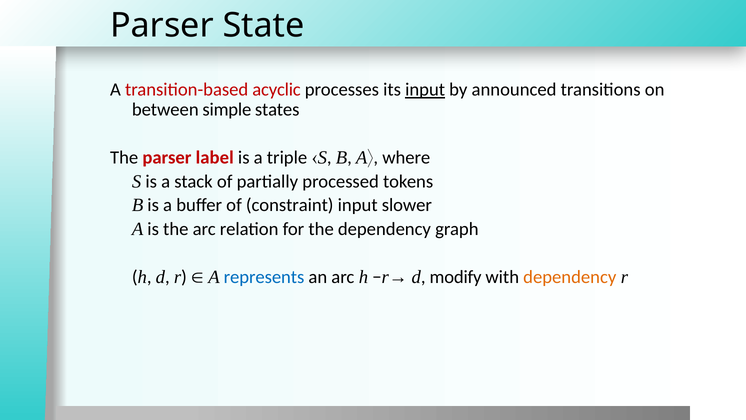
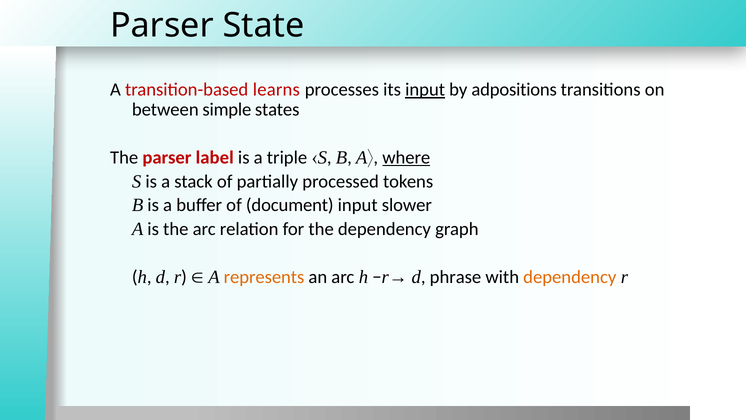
acyclic: acyclic -> learns (276, 90)
announced: announced -> adpositions (514, 90)
where underline: none -> present (406, 158)
constraint: constraint -> document (290, 205)
represents colour: blue -> orange (264, 277)
modify: modify -> phrase (455, 277)
